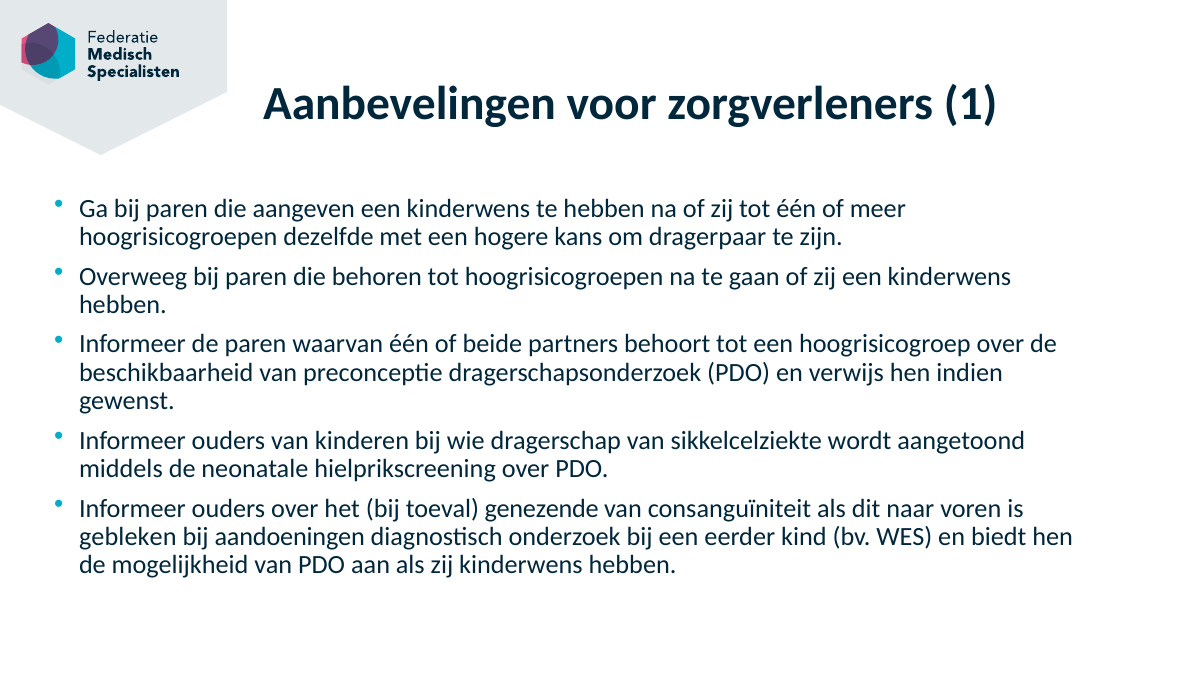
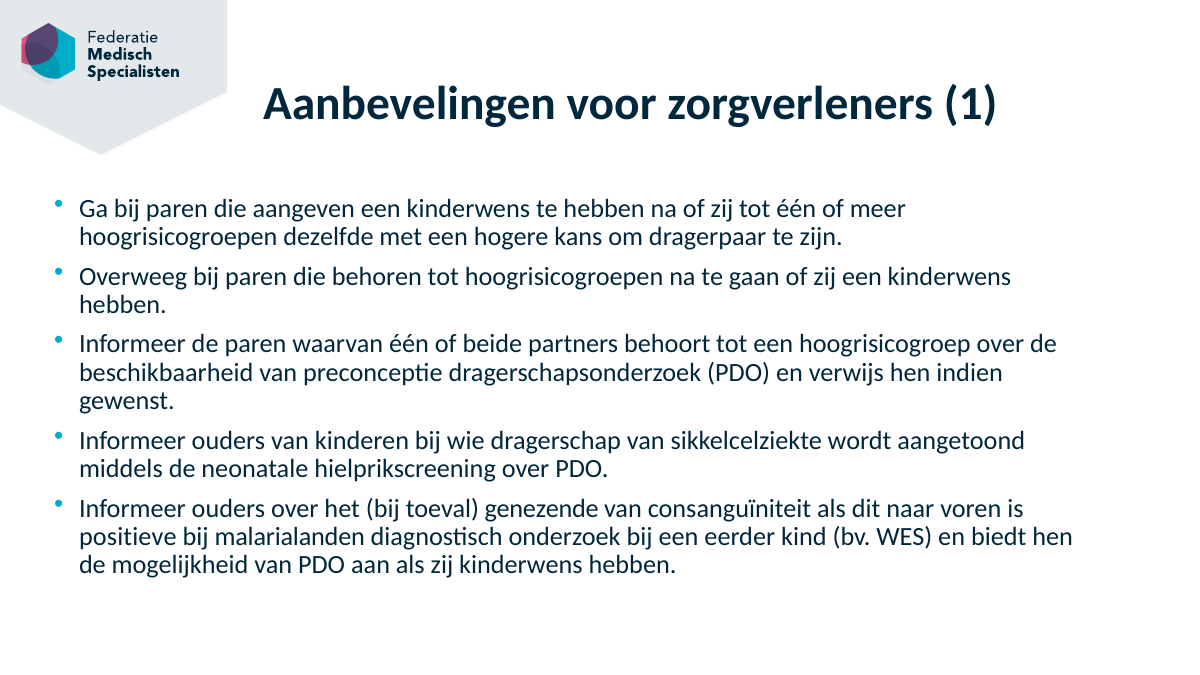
gebleken: gebleken -> positieve (128, 537)
aandoeningen: aandoeningen -> malarialanden (290, 537)
